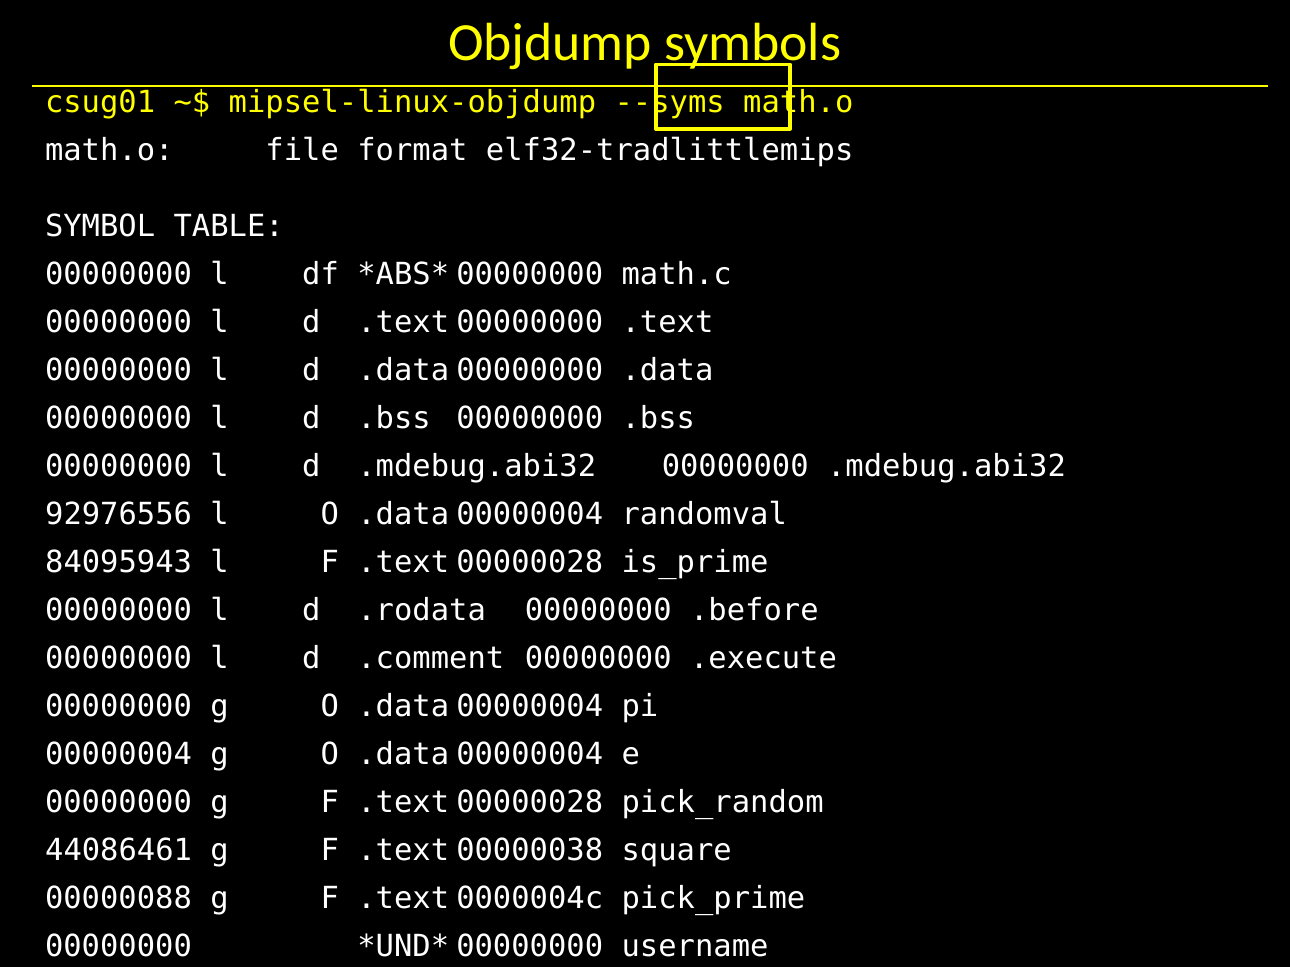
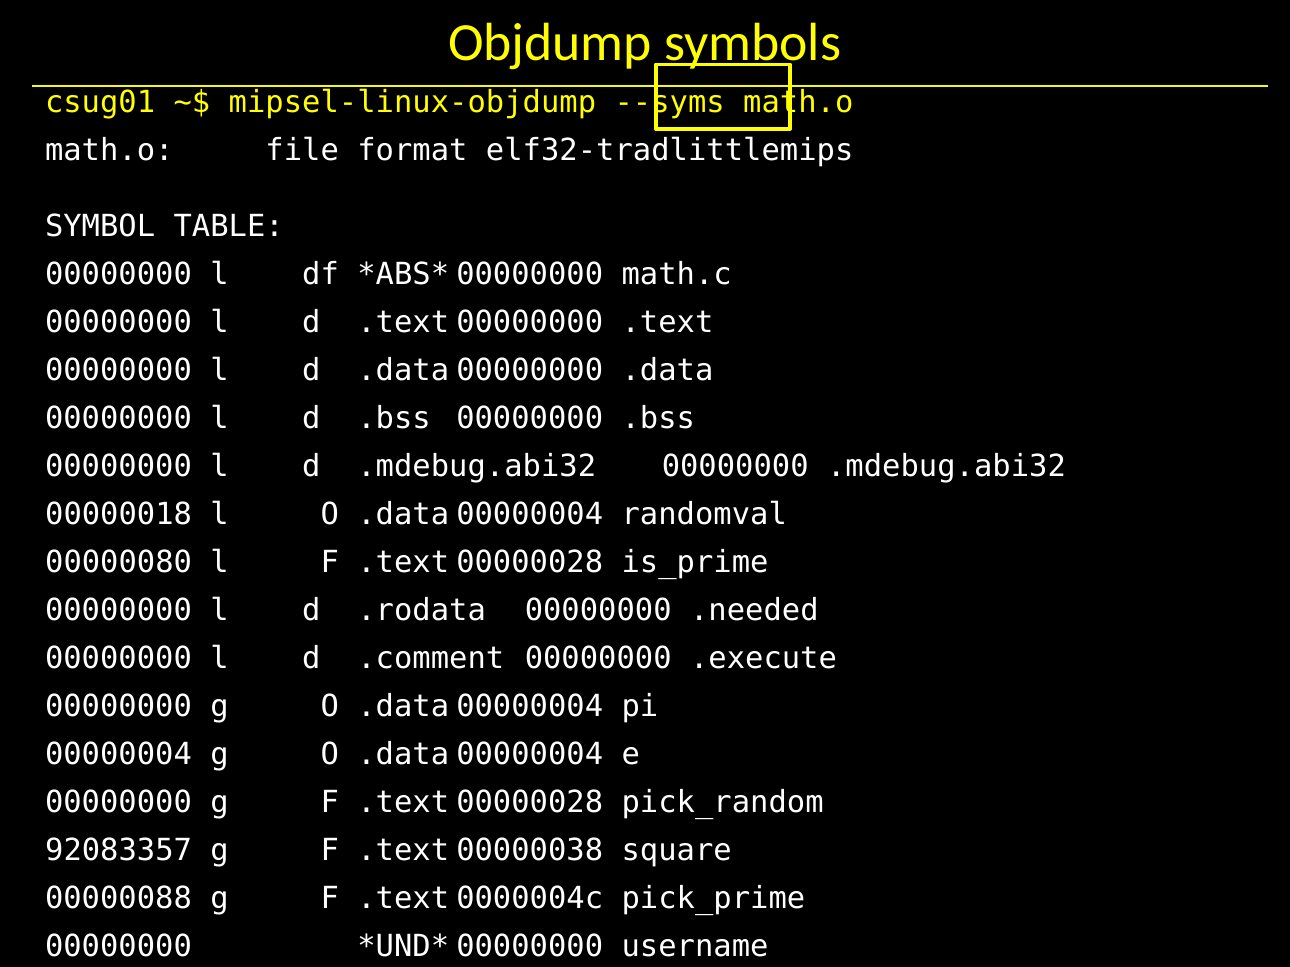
92976556: 92976556 -> 00000018 (119, 515)
84095943: 84095943 -> 00000080 (119, 563)
.before: .before -> .needed (754, 611)
44086461: 44086461 -> 92083357 (119, 851)
